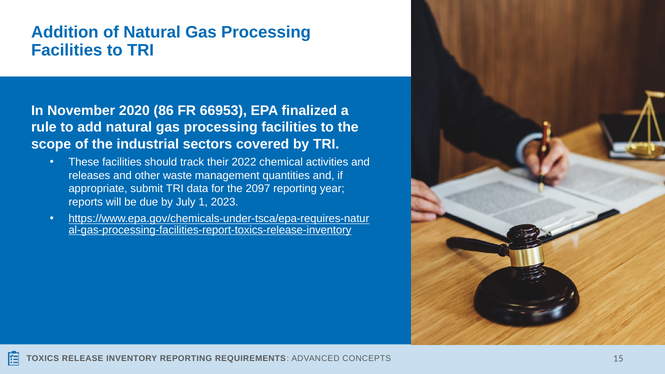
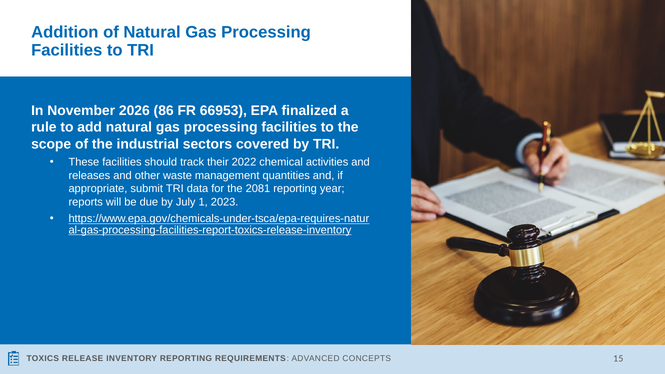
2020: 2020 -> 2026 (134, 111)
2097: 2097 -> 2081 (258, 189)
